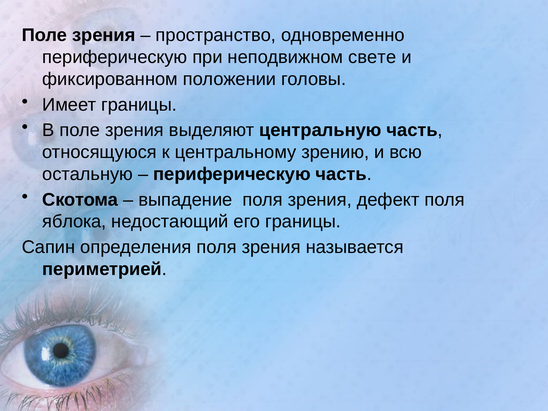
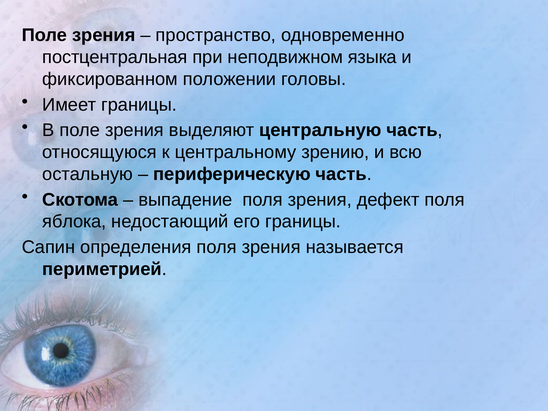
периферическую: периферическую -> постцентральная (115, 57)
свете: свете -> языка (372, 57)
